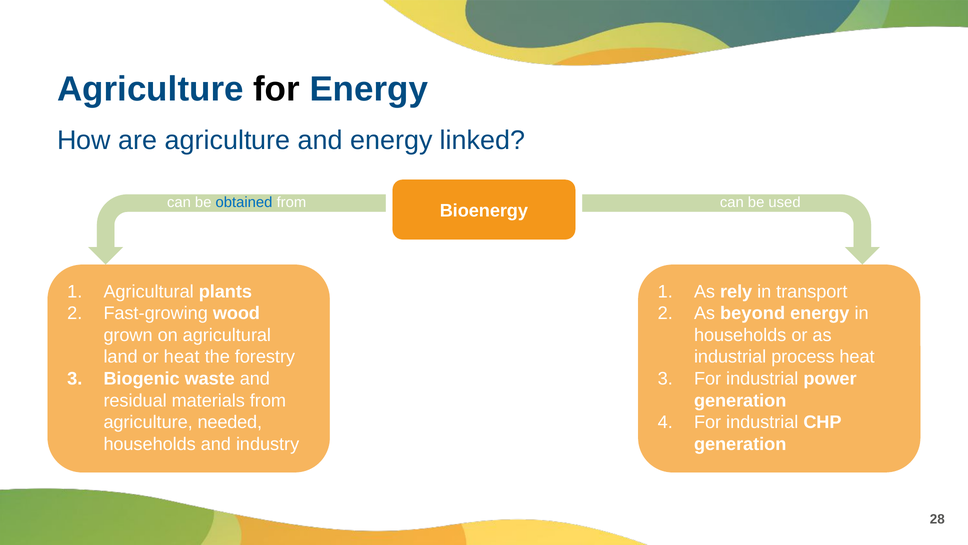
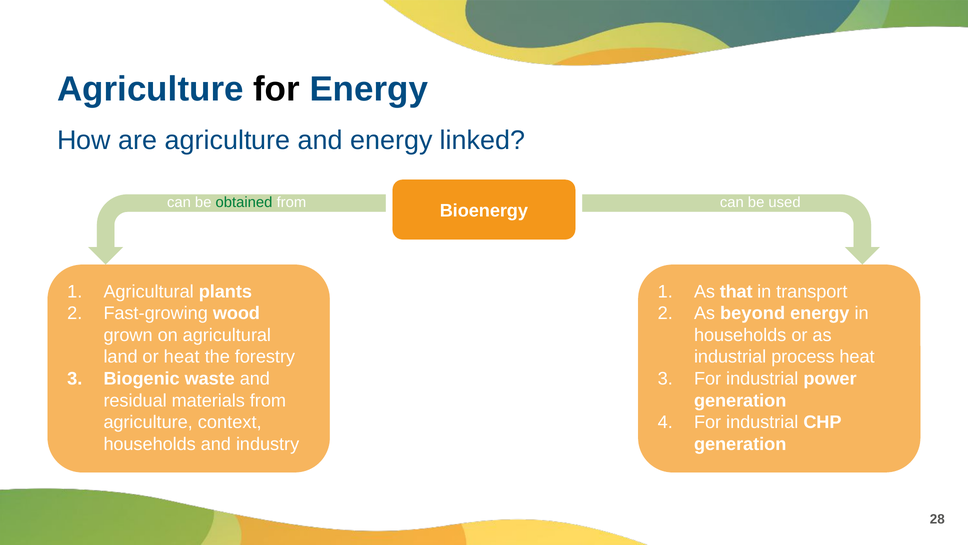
obtained colour: blue -> green (244, 202)
rely: rely -> that (736, 291)
needed: needed -> context (230, 422)
